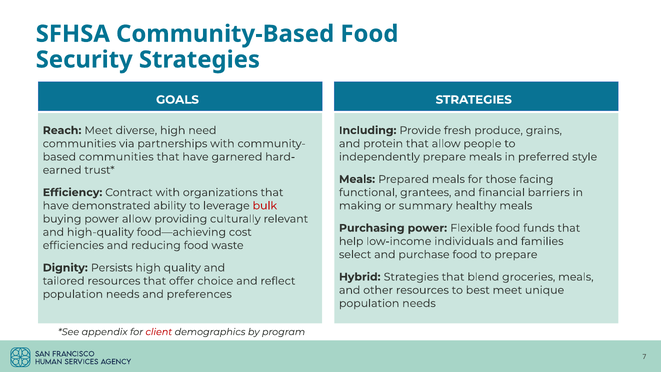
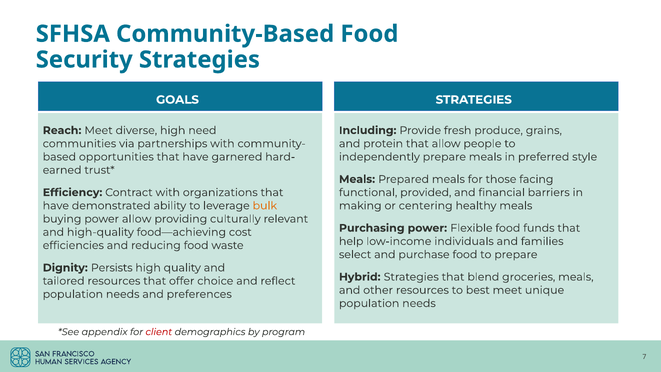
communities: communities -> opportunities (116, 157)
grantees: grantees -> provided (426, 192)
bulk colour: red -> orange (265, 206)
summary: summary -> centering (426, 206)
